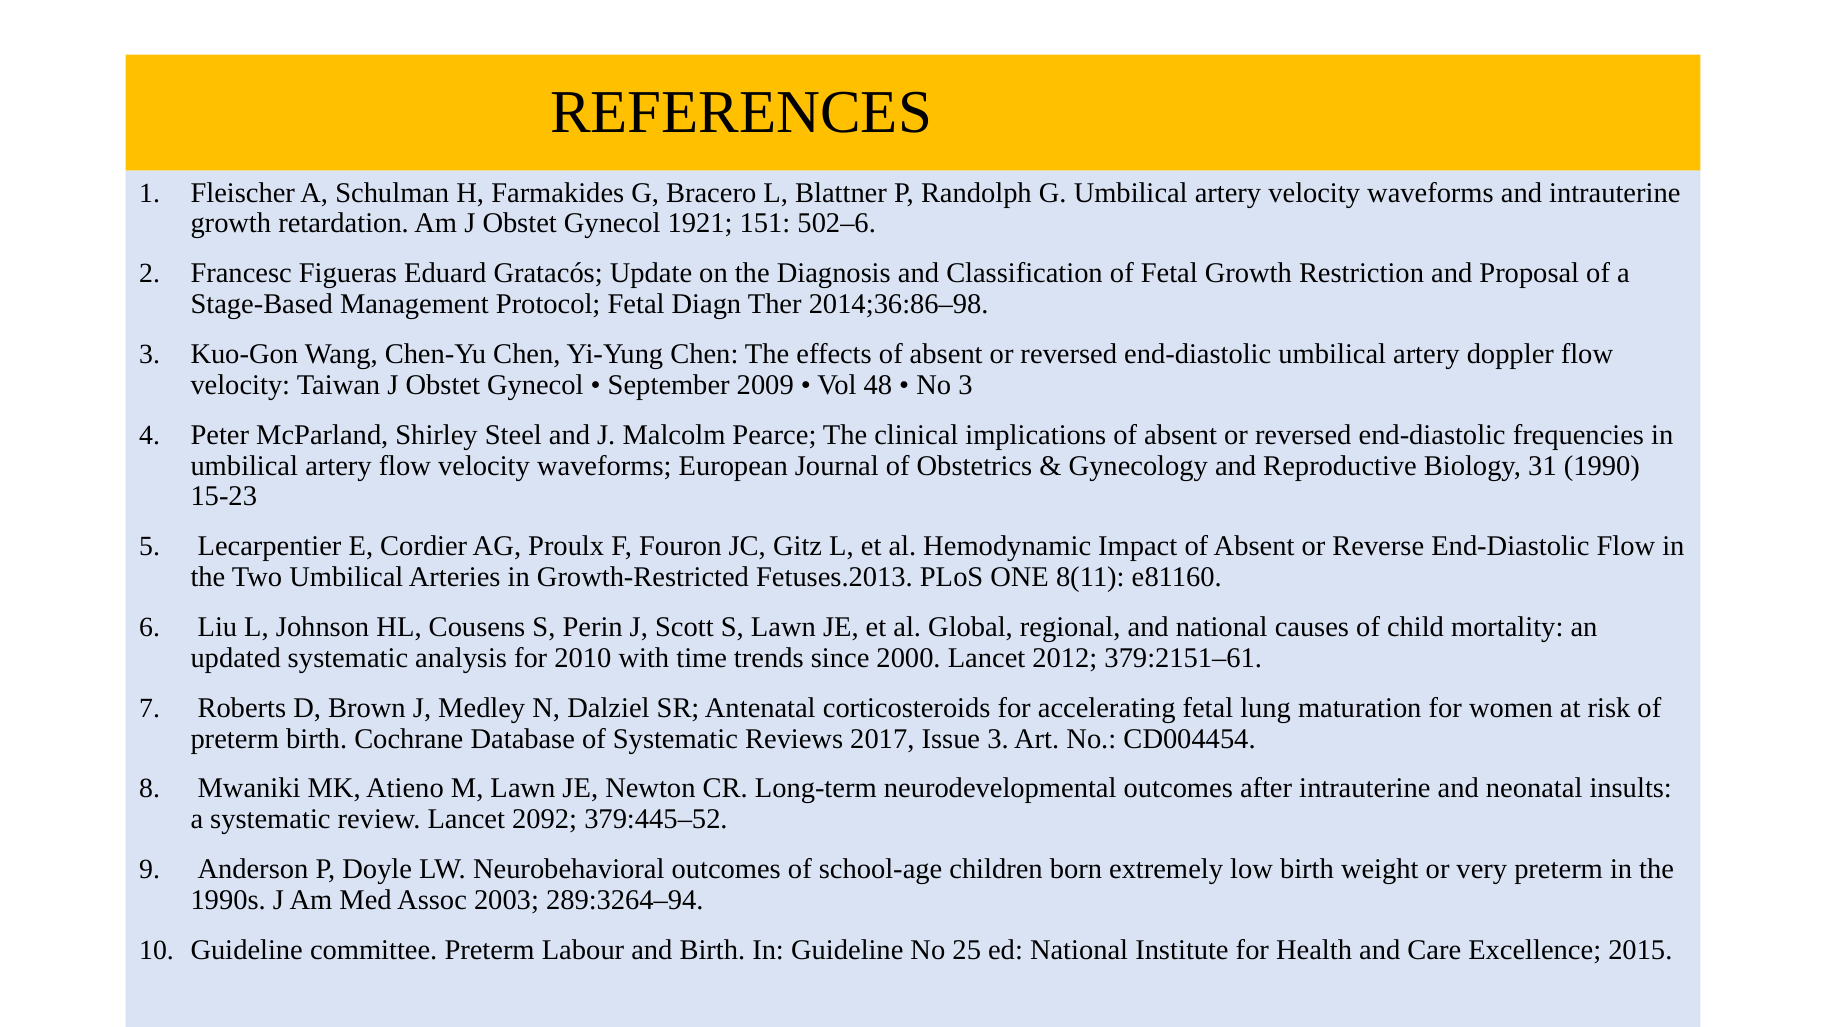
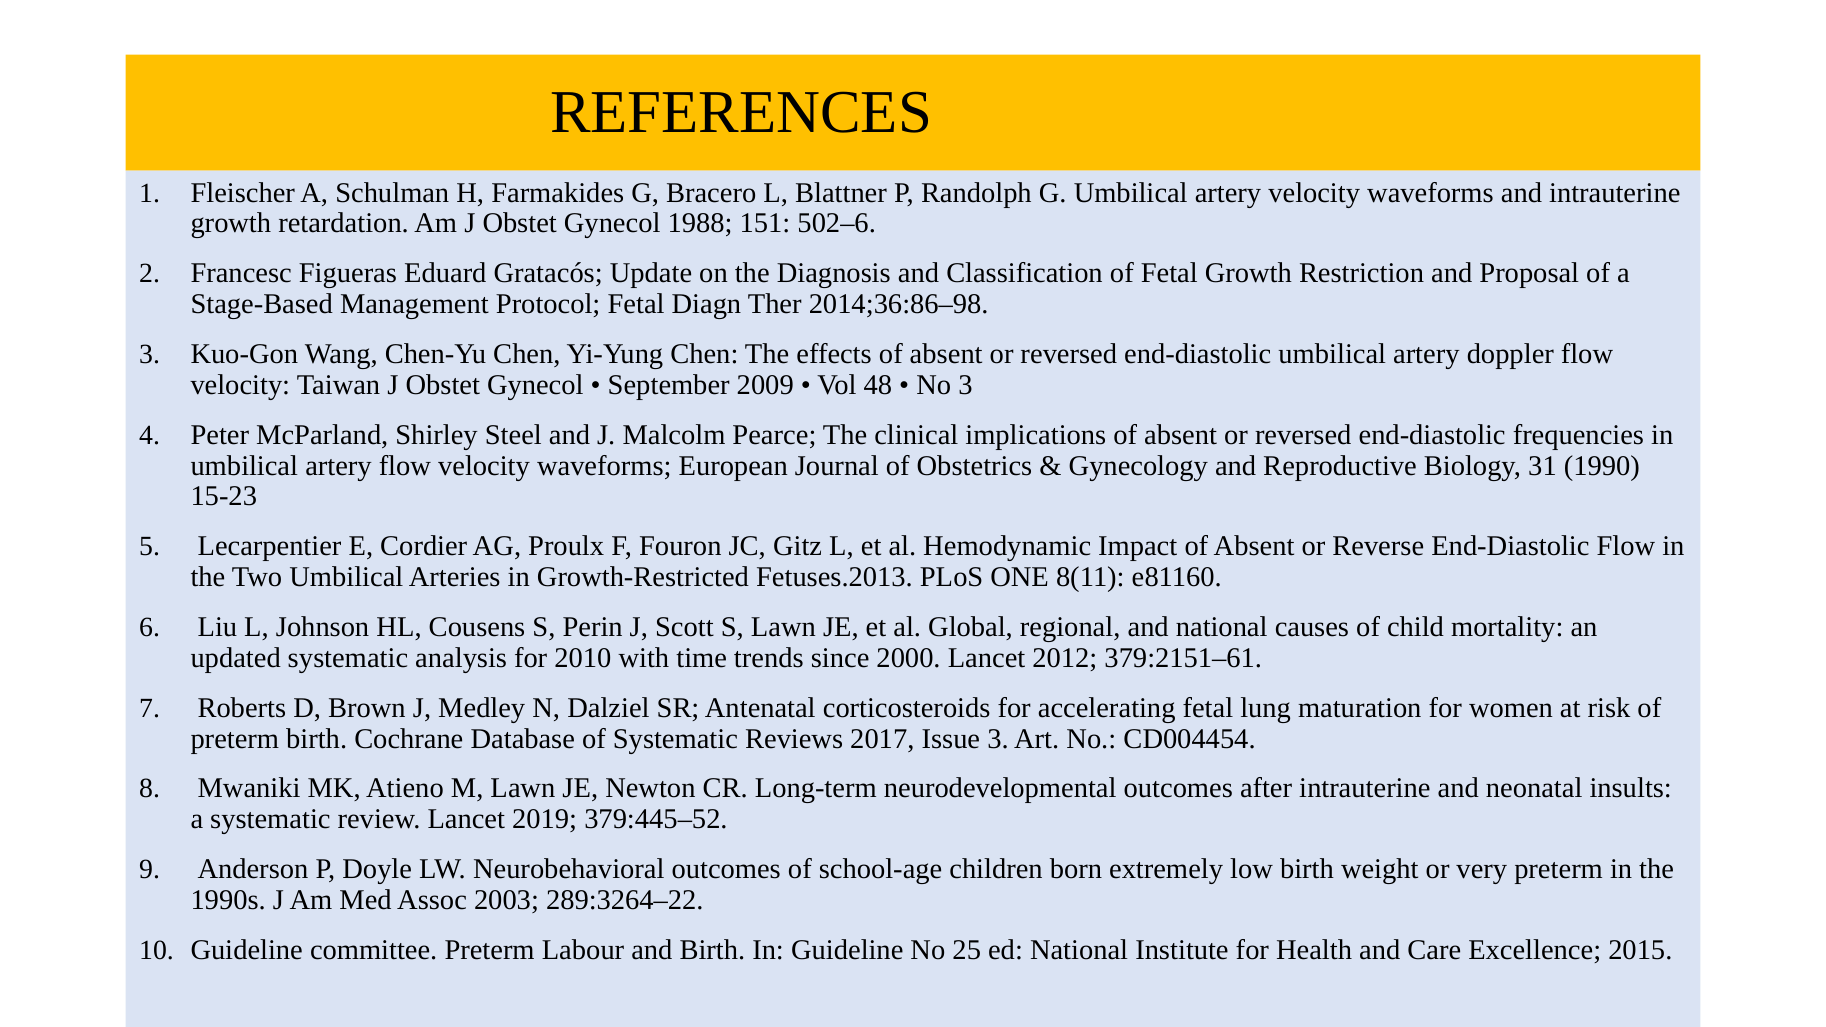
1921: 1921 -> 1988 (700, 224)
2092: 2092 -> 2019 (545, 819)
289:3264–94: 289:3264–94 -> 289:3264–22 (625, 900)
